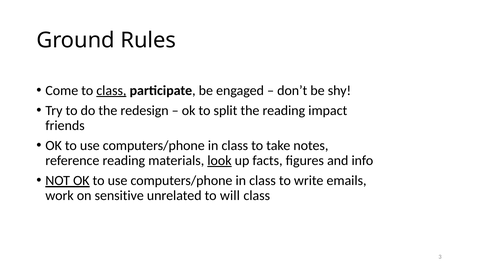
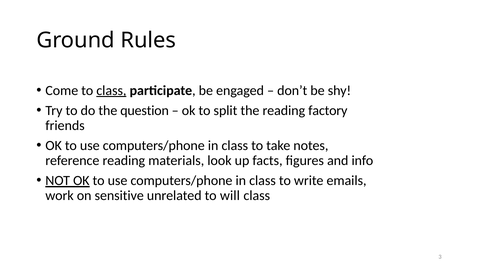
redesign: redesign -> question (145, 110)
impact: impact -> factory (328, 110)
look underline: present -> none (219, 160)
